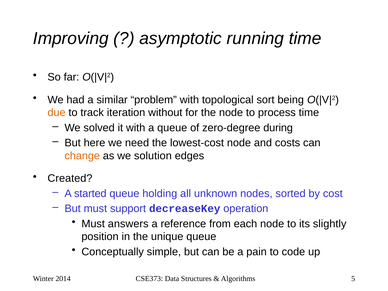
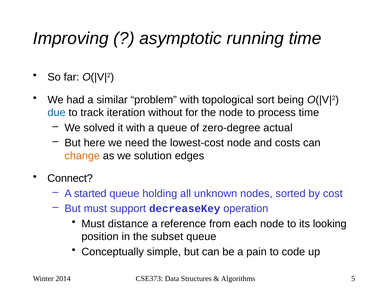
due colour: orange -> blue (57, 113)
during: during -> actual (278, 128)
Created: Created -> Connect (70, 178)
answers: answers -> distance (128, 224)
slightly: slightly -> looking (330, 224)
unique: unique -> subset (167, 237)
